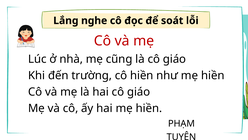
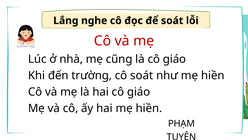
cô hiền: hiền -> soát (142, 75)
